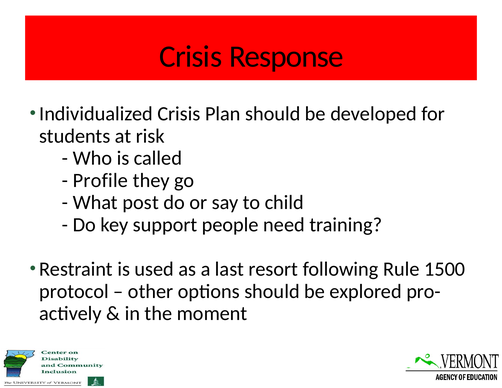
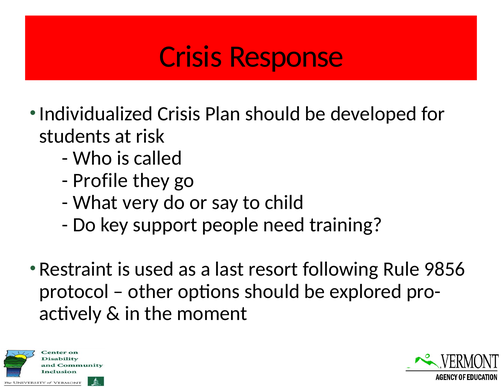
post: post -> very (141, 203)
1500: 1500 -> 9856 (445, 269)
